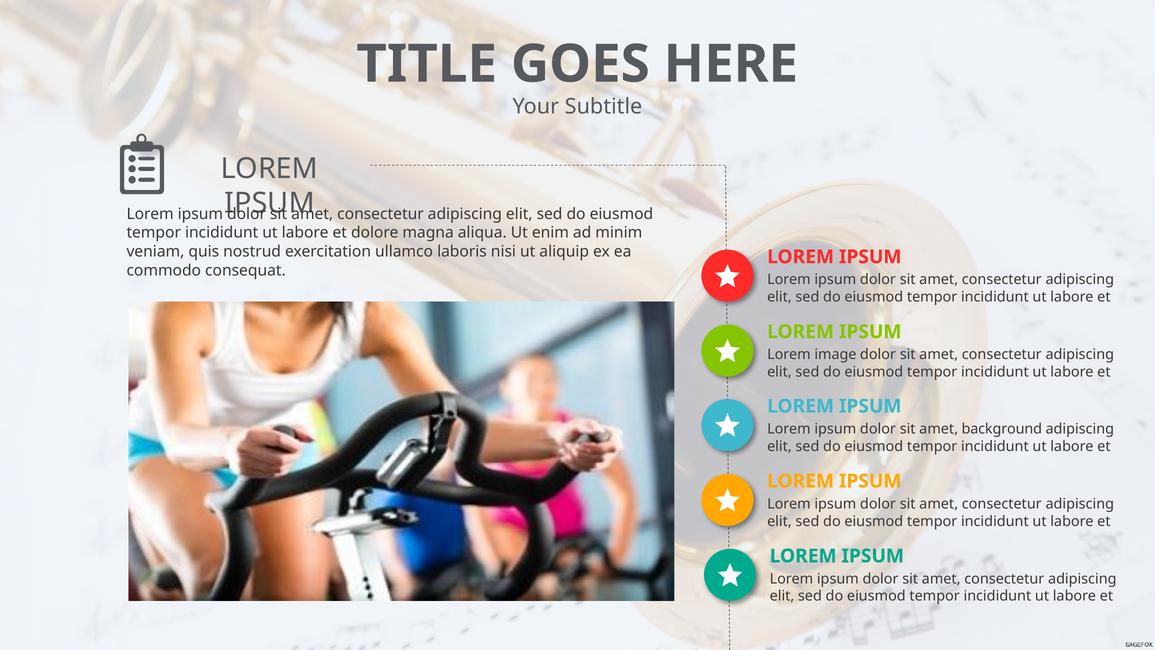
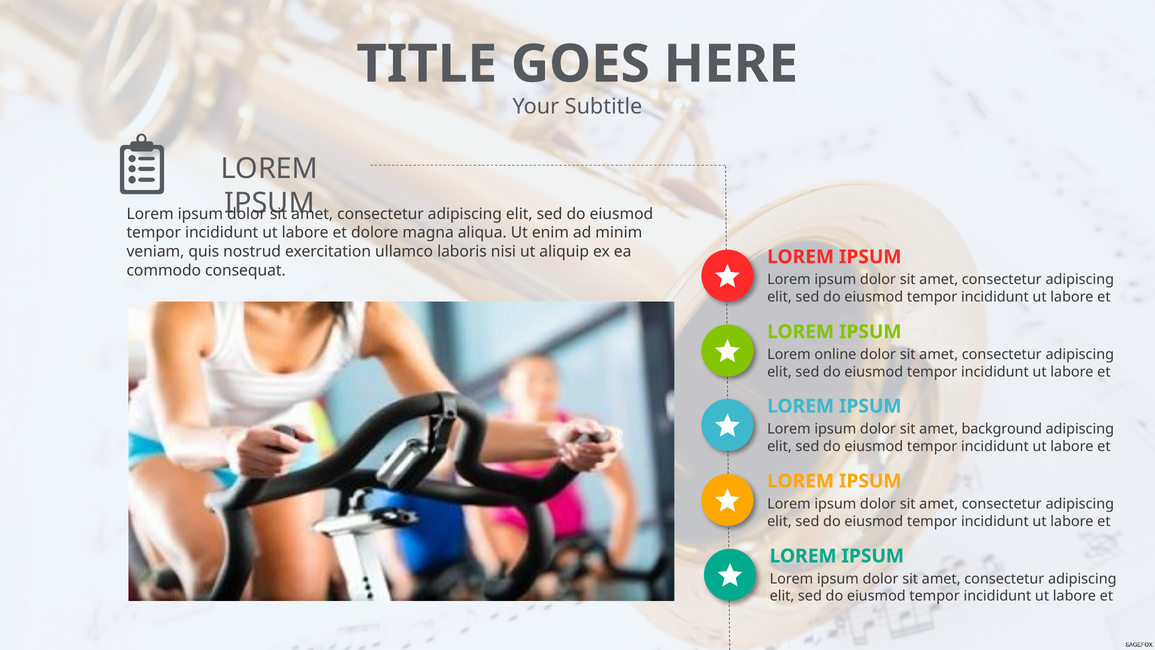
image: image -> online (835, 354)
